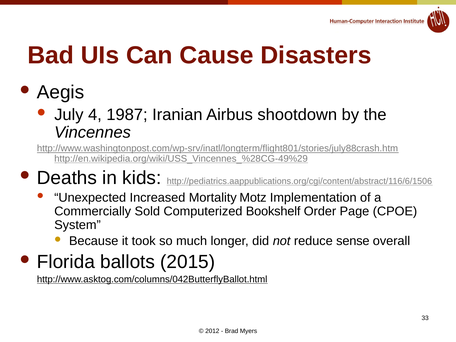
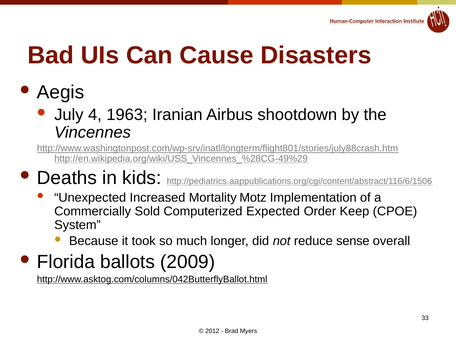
1987: 1987 -> 1963 (127, 115)
Bookshelf: Bookshelf -> Expected (273, 211)
Page: Page -> Keep (354, 211)
2015: 2015 -> 2009 (188, 262)
